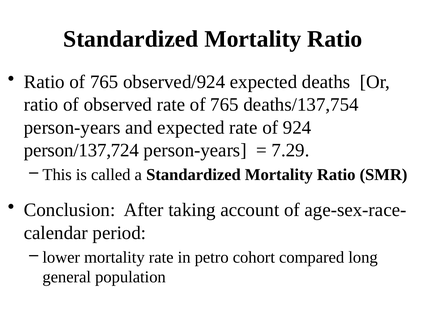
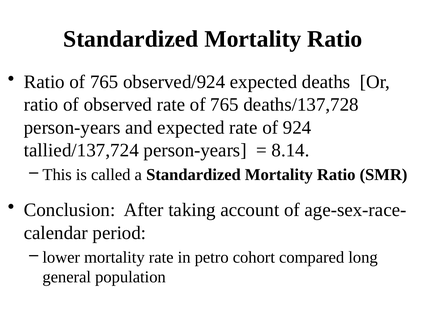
deaths/137,754: deaths/137,754 -> deaths/137,728 (301, 105)
person/137,724: person/137,724 -> tallied/137,724 (81, 150)
7.29: 7.29 -> 8.14 (290, 150)
